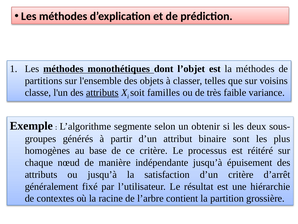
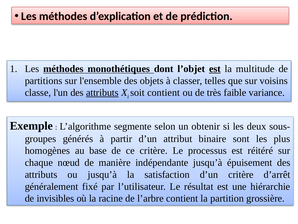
est underline: none -> present (215, 69)
la méthodes: méthodes -> multitude (255, 69)
soit familles: familles -> contient (164, 92)
contextes: contextes -> invisibles (55, 198)
